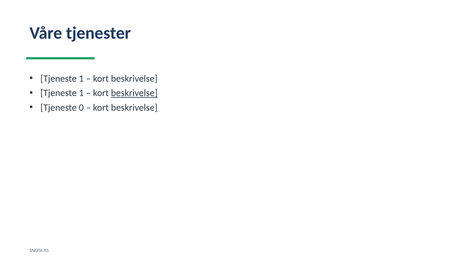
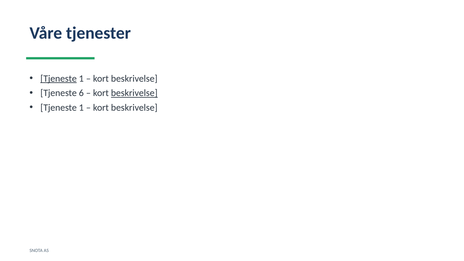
Tjeneste underline: none -> present (59, 79)
1: 1 -> 6 (81, 93)
0: 0 -> 1 (81, 108)
